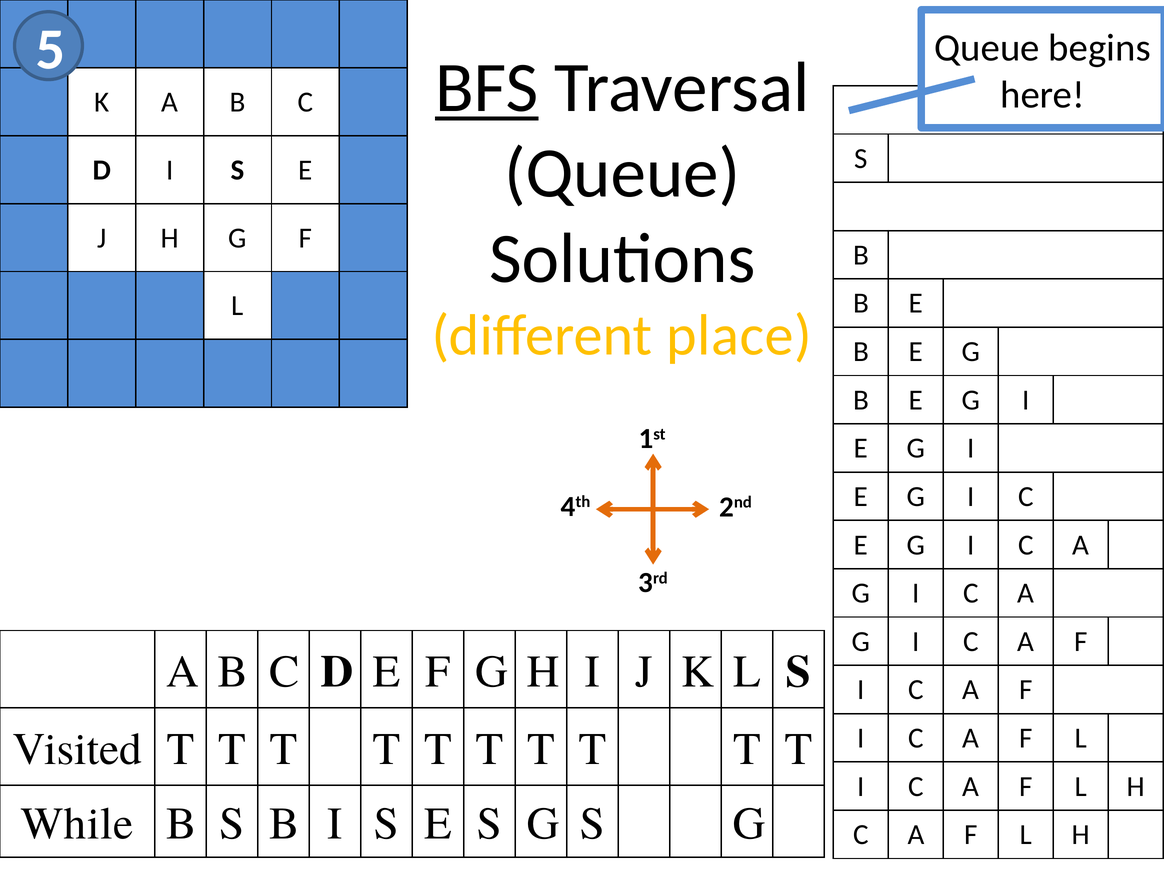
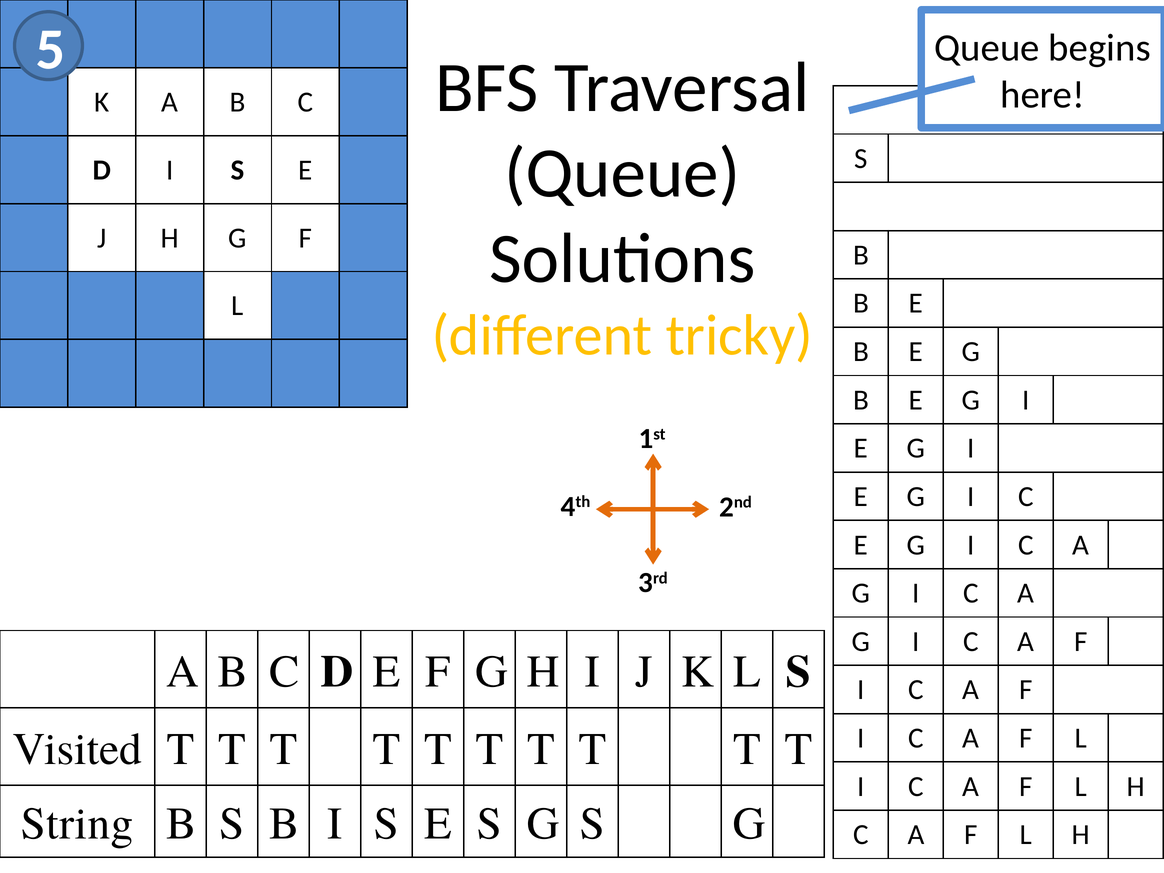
BFS underline: present -> none (487, 88)
place: place -> tricky (739, 335)
While: While -> String (77, 824)
